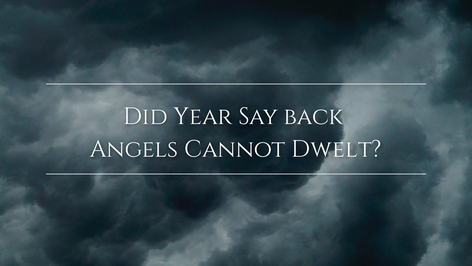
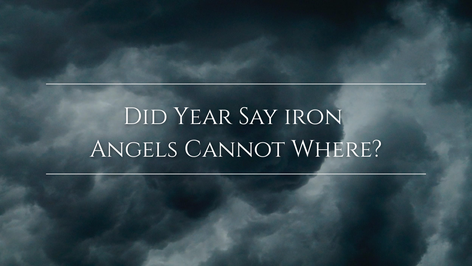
back: back -> iron (313, 116)
Dwelt: Dwelt -> Where (337, 149)
